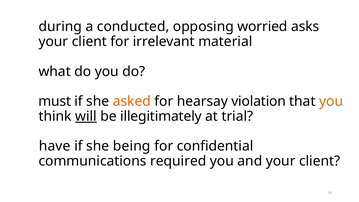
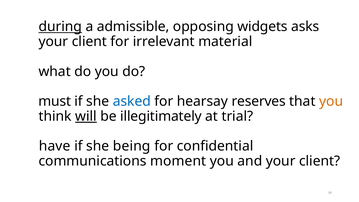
during underline: none -> present (60, 27)
conducted: conducted -> admissible (133, 27)
worried: worried -> widgets (262, 27)
asked colour: orange -> blue (132, 101)
violation: violation -> reserves (259, 101)
required: required -> moment (178, 161)
